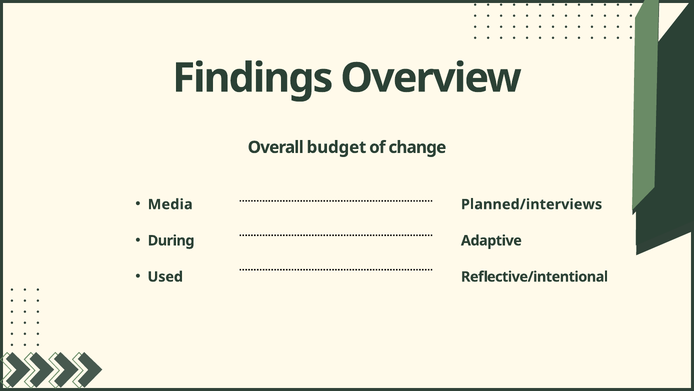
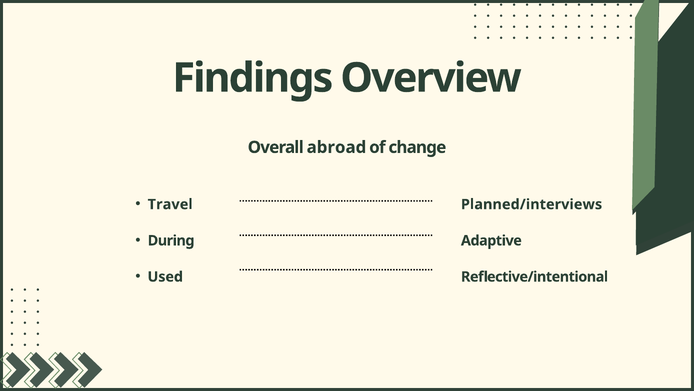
budget: budget -> abroad (336, 147)
Media: Media -> Travel (170, 204)
